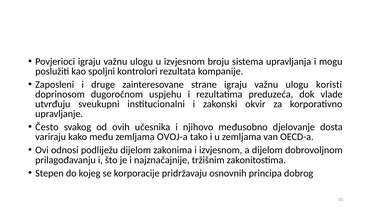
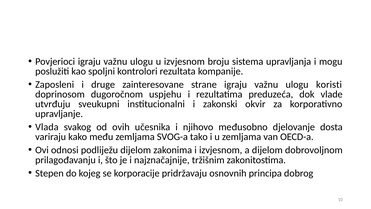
Često: Često -> Vlada (47, 127)
OVOJ-a: OVOJ-a -> SVOG-a (172, 137)
